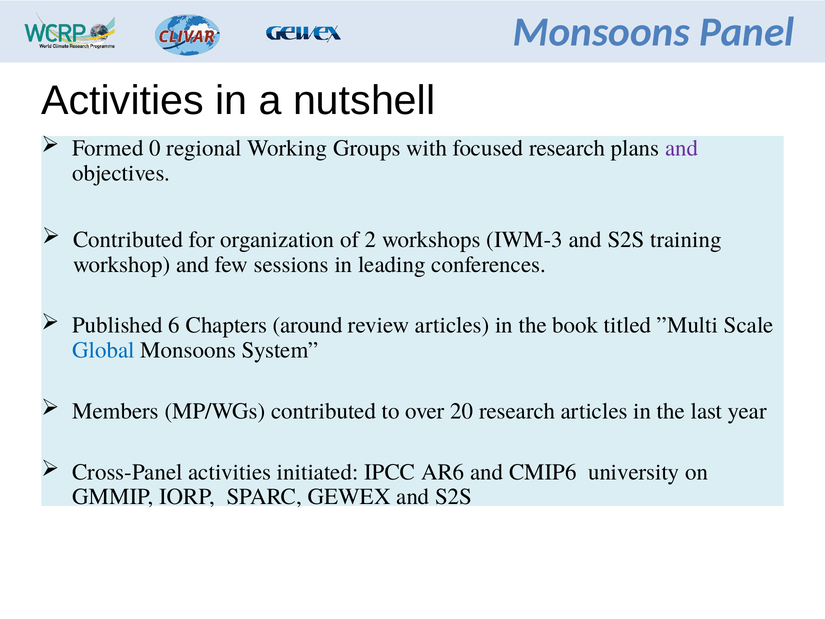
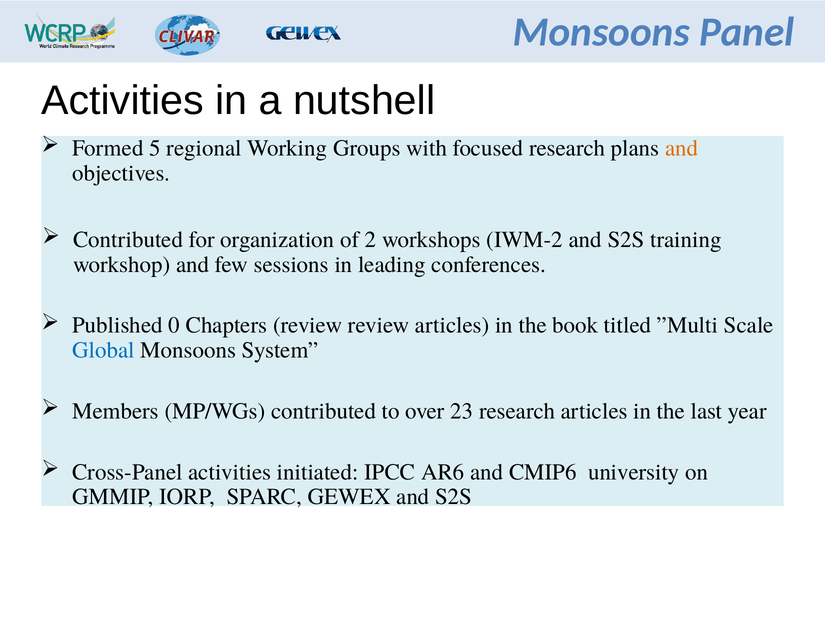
0: 0 -> 5 (155, 148)
and colour: purple -> orange (682, 148)
IWM-3: IWM-3 -> IWM-2 (525, 240)
6: 6 -> 0 (174, 325)
Chapters around: around -> review (308, 325)
20: 20 -> 23 (462, 411)
